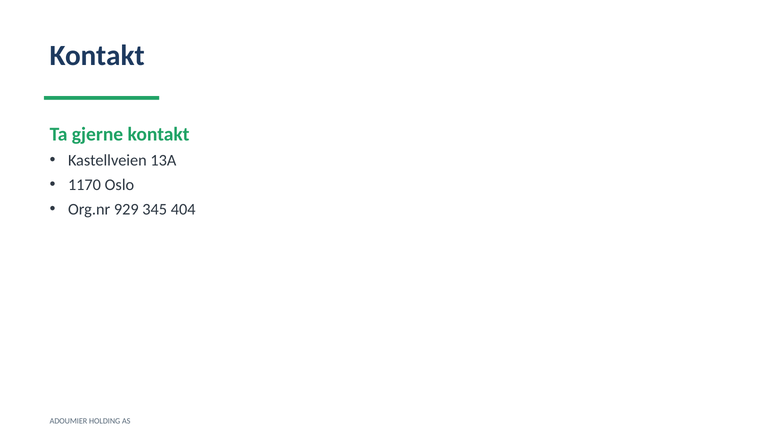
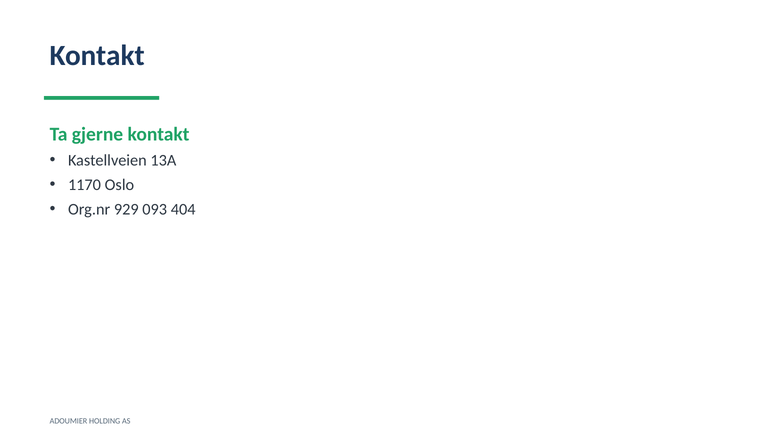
345: 345 -> 093 (155, 209)
